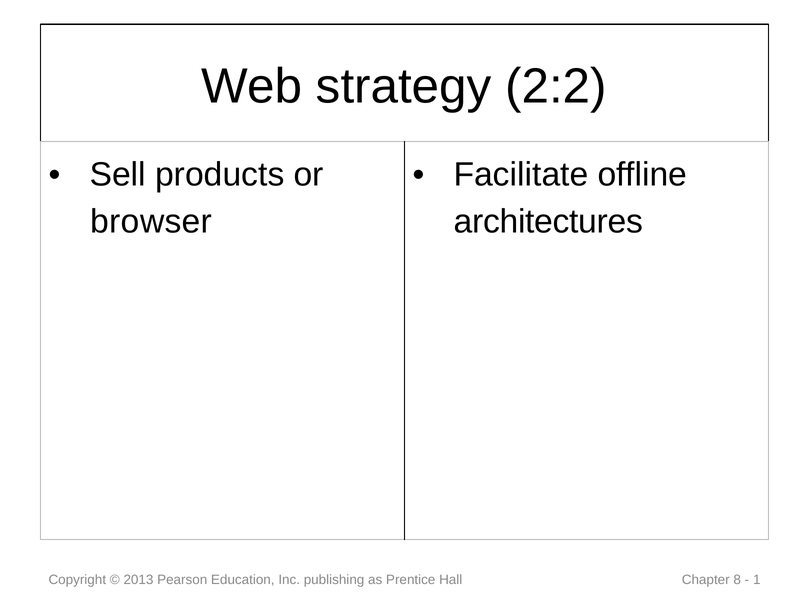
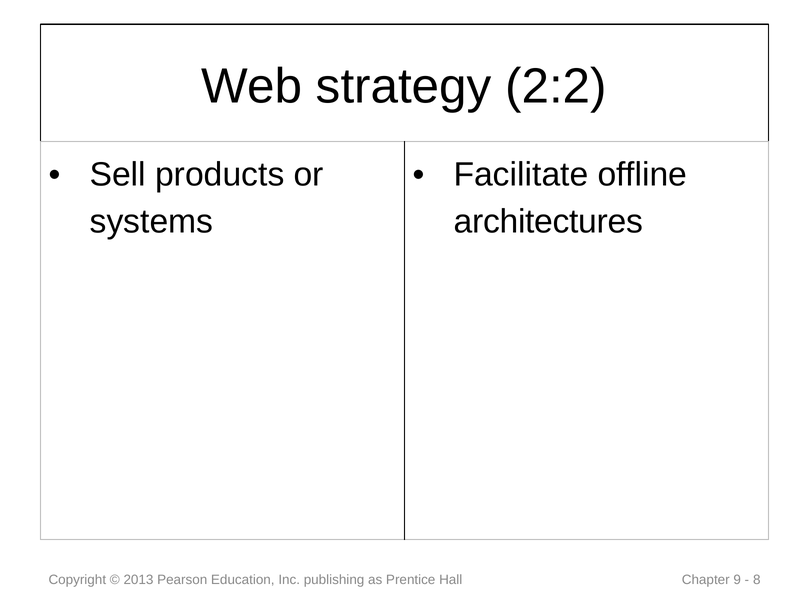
browser: browser -> systems (151, 221)
8: 8 -> 9 (737, 579)
1: 1 -> 8 (757, 579)
